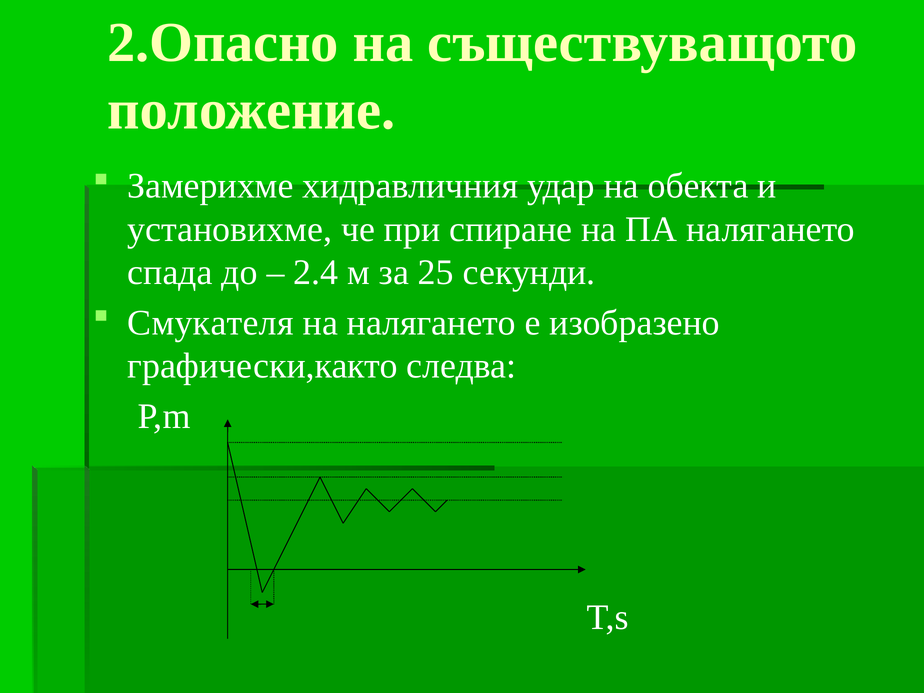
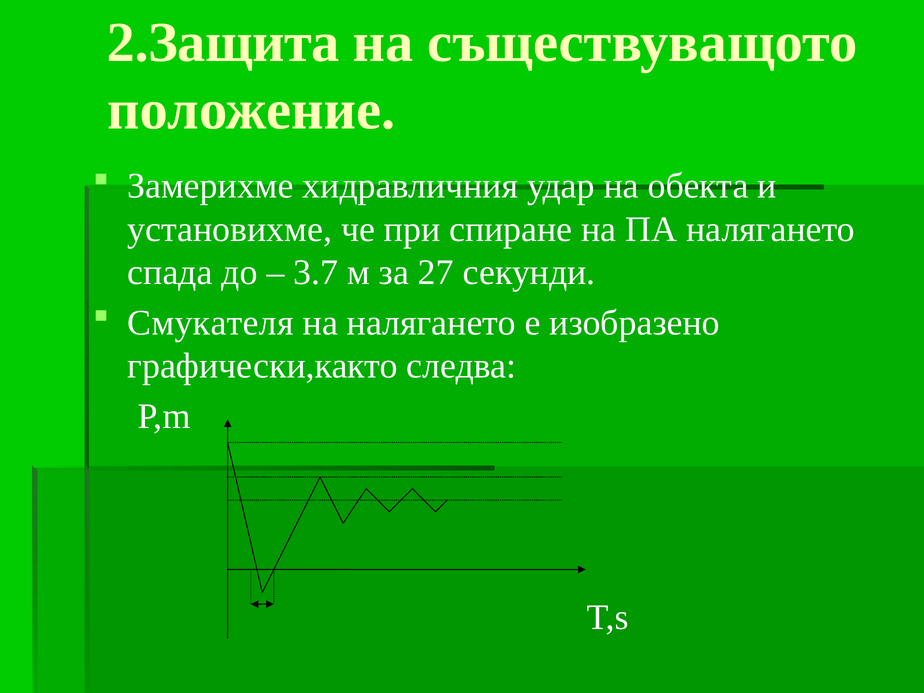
2.Опасно: 2.Опасно -> 2.Защита (223, 42)
2.4: 2.4 -> 3.7 (316, 272)
25: 25 -> 27 (436, 272)
